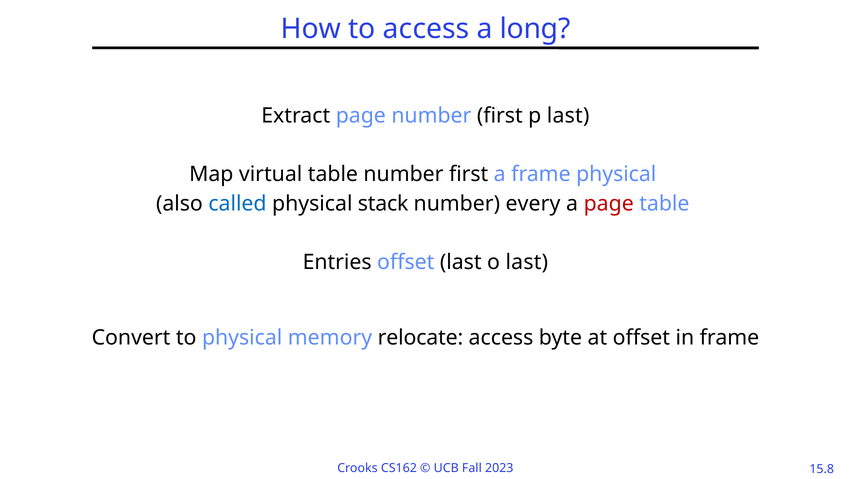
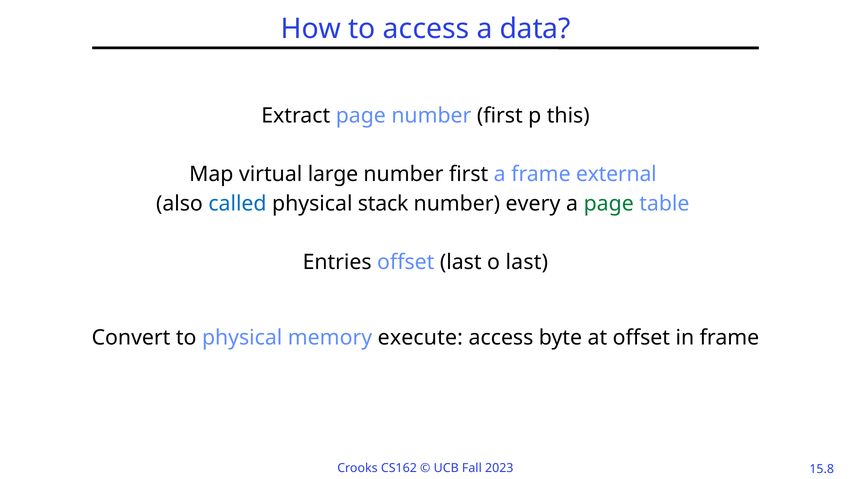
long: long -> data (535, 29)
p last: last -> this (568, 116)
virtual table: table -> large (333, 174)
frame physical: physical -> external (616, 174)
page colour: red -> green (609, 204)
relocate: relocate -> execute (420, 338)
